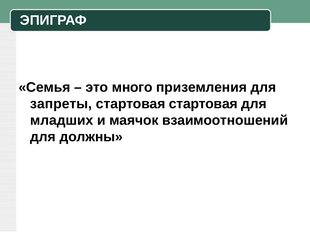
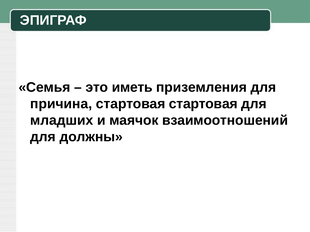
много: много -> иметь (132, 88)
запреты: запреты -> причина (61, 104)
